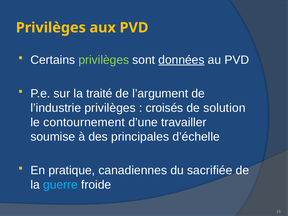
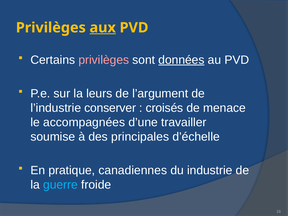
aux underline: none -> present (103, 28)
privilèges colour: light green -> pink (104, 60)
traité: traité -> leurs (99, 93)
l’industrie privilèges: privilèges -> conserver (110, 108)
solution: solution -> menace (224, 108)
contournement: contournement -> accompagnées (84, 122)
sacrifiée: sacrifiée -> industrie (210, 170)
